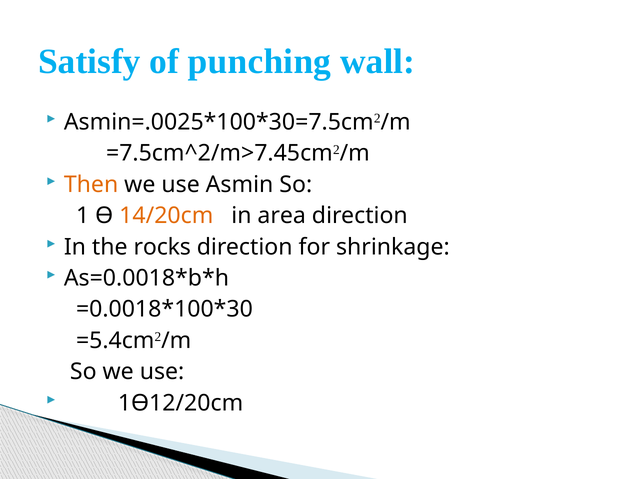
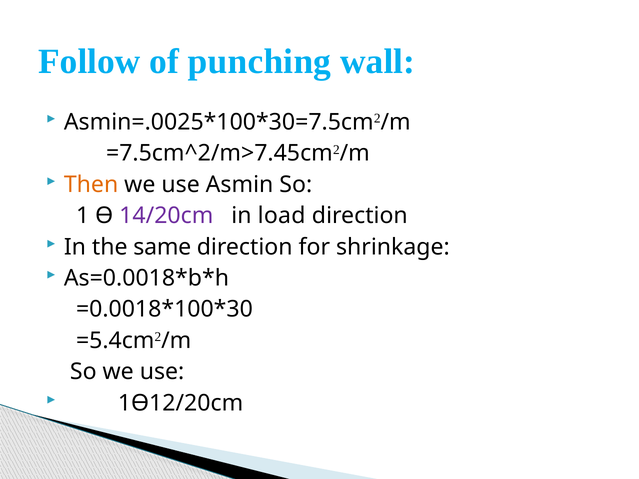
Satisfy: Satisfy -> Follow (89, 62)
14/20cm colour: orange -> purple (166, 216)
area: area -> load (282, 216)
rocks: rocks -> same (162, 247)
